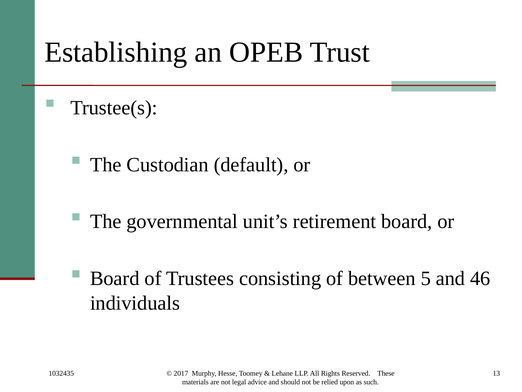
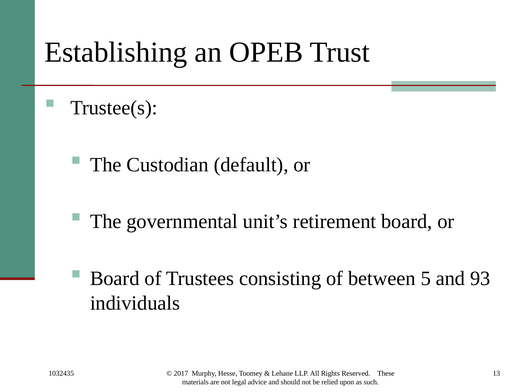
46: 46 -> 93 (480, 278)
